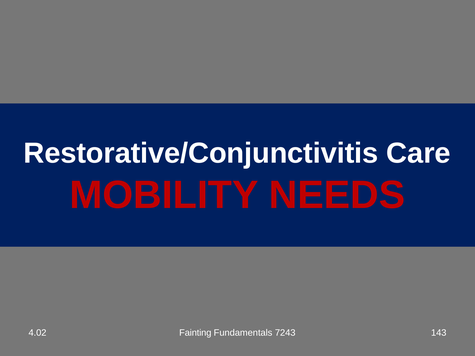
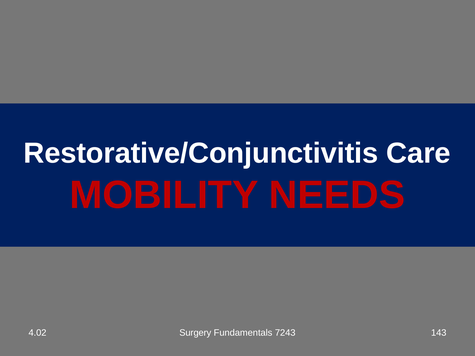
Fainting: Fainting -> Surgery (195, 333)
